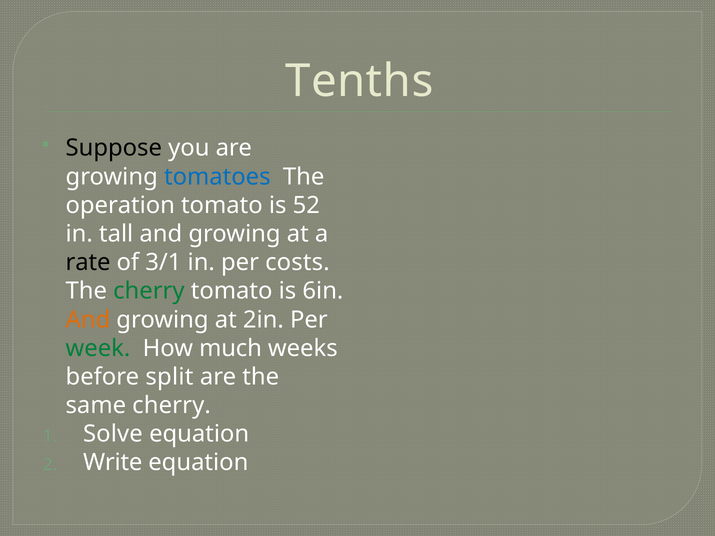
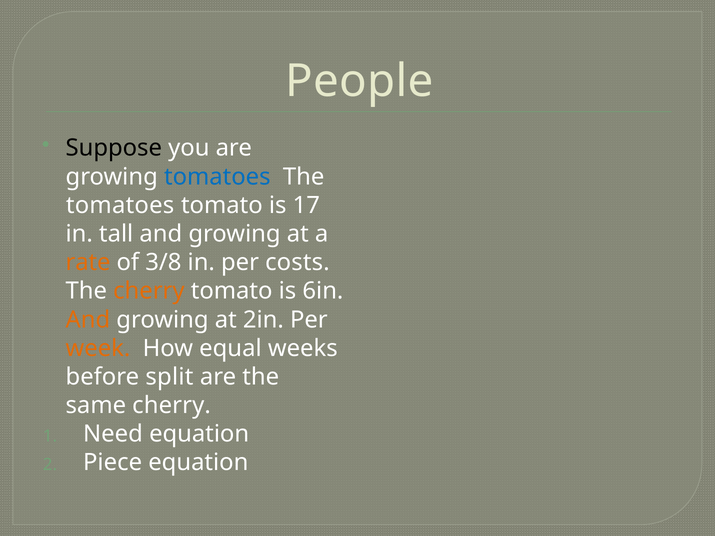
Tenths: Tenths -> People (359, 81)
operation: operation -> tomatoes (120, 205)
52: 52 -> 17 (306, 205)
rate colour: black -> orange (88, 263)
3/1: 3/1 -> 3/8 (163, 263)
cherry colour: green -> orange (149, 291)
week colour: green -> orange (98, 348)
much: much -> equal (230, 348)
Solve: Solve -> Need (113, 434)
Write: Write -> Piece (113, 463)
